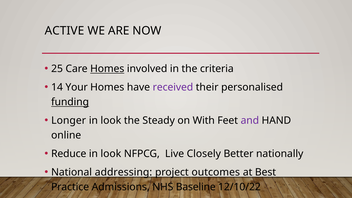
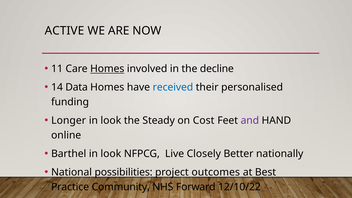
25: 25 -> 11 (57, 69)
criteria: criteria -> decline (217, 69)
Your: Your -> Data (77, 87)
received colour: purple -> blue (173, 87)
funding underline: present -> none (70, 102)
With: With -> Cost (204, 121)
Reduce: Reduce -> Barthel (69, 154)
addressing: addressing -> possibilities (124, 172)
Admissions: Admissions -> Community (121, 187)
Baseline: Baseline -> Forward (196, 187)
